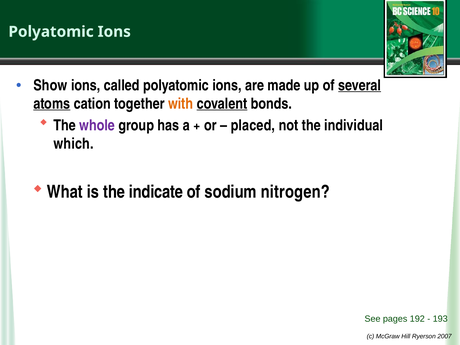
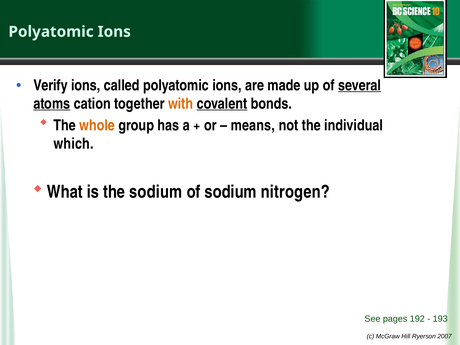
Show: Show -> Verify (51, 85)
whole colour: purple -> orange (97, 125)
placed: placed -> means (253, 125)
the indicate: indicate -> sodium (156, 192)
